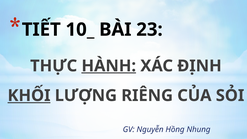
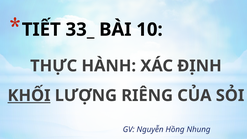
10_: 10_ -> 33_ (80, 30)
23: 23 -> 10 (149, 30)
HÀNH underline: present -> none (109, 66)
